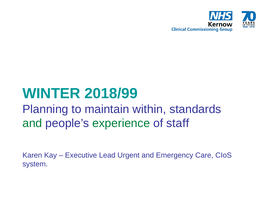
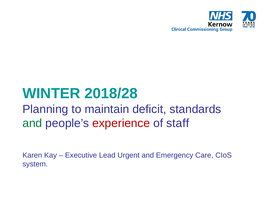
2018/99: 2018/99 -> 2018/28 (111, 94)
within: within -> deficit (149, 110)
experience colour: green -> red (121, 124)
